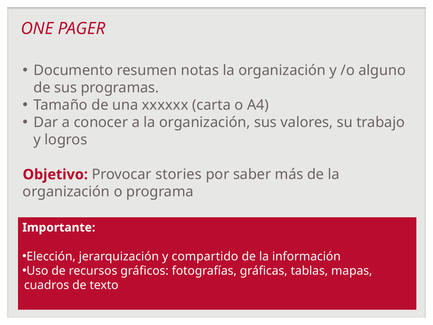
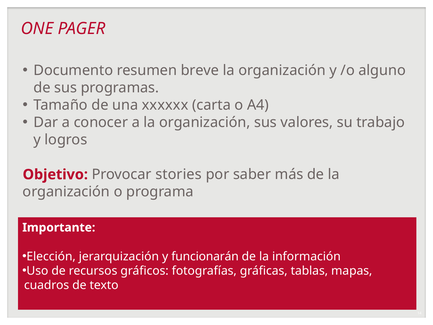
notas: notas -> breve (200, 70)
compartido: compartido -> funcionarán (205, 256)
